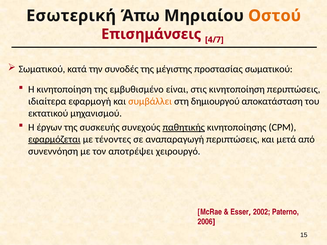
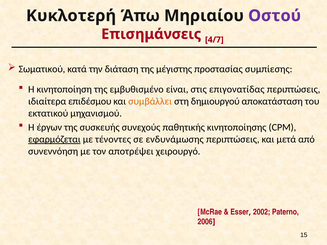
Εσωτερική: Εσωτερική -> Κυκλοτερή (71, 16)
Οστού colour: orange -> purple (275, 16)
συνοδές: συνοδές -> διάταση (122, 69)
προστασίας σωματικού: σωματικού -> συμπίεσης (269, 69)
στις κινητοποίηση: κινητοποίηση -> επιγονατίδας (237, 89)
εφαρμογή: εφαρμογή -> επιδέσμου (90, 101)
παθητικής underline: present -> none (184, 127)
αναπαραγωγή: αναπαραγωγή -> ενδυνάμωσης (175, 139)
